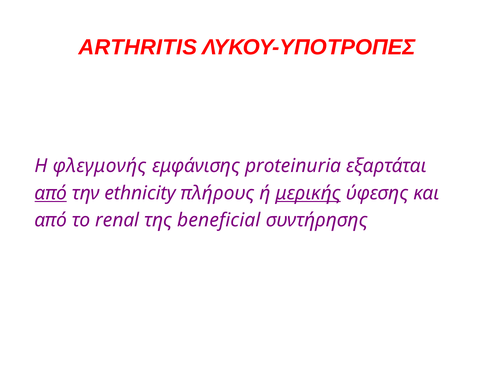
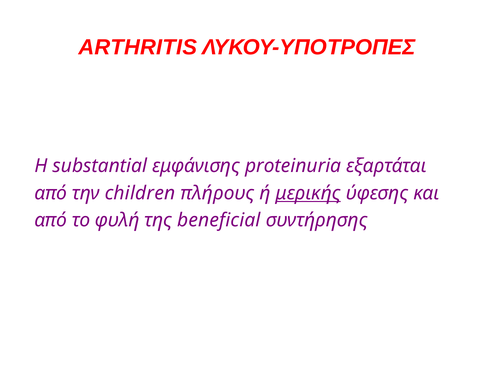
φλεγμονής: φλεγμονής -> substantial (100, 166)
από underline: present -> none (51, 193)
ethnicity: ethnicity -> children (140, 193)
renal: renal -> φυλή (117, 220)
